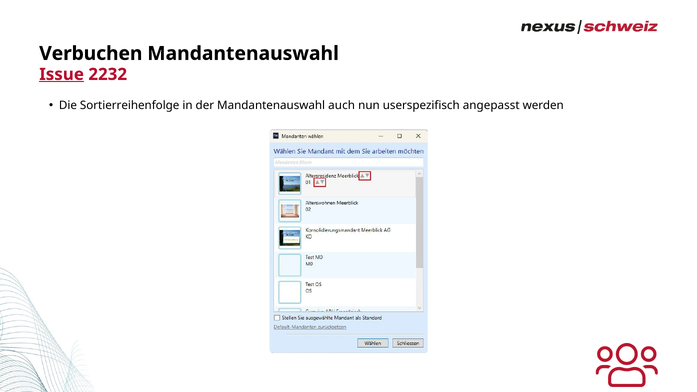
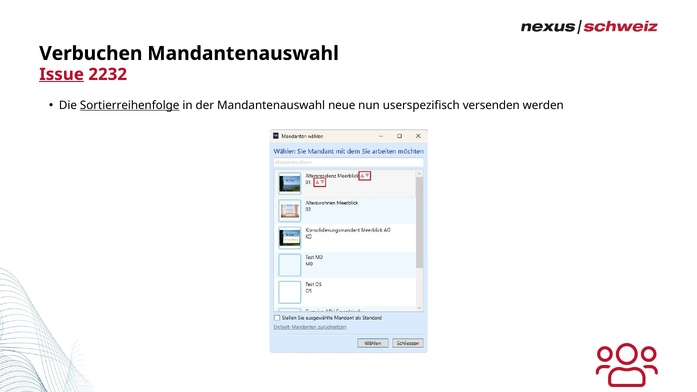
Sortierreihenfolge underline: none -> present (130, 105)
auch: auch -> neue (342, 105)
angepasst: angepasst -> versenden (491, 105)
